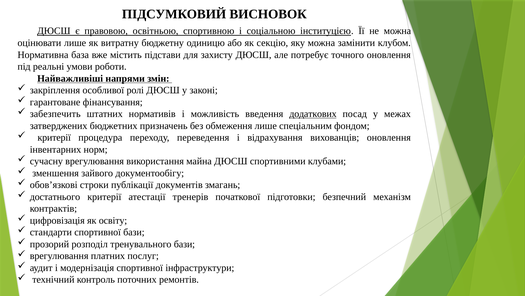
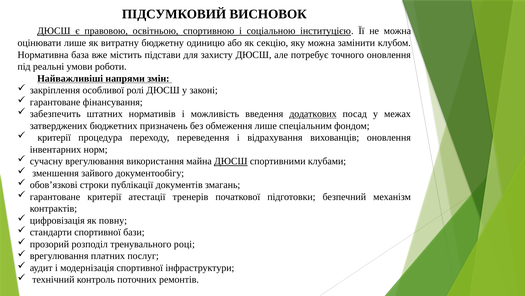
ДЮСШ underline: none -> present (231, 161)
достатнього: достатнього -> гарантоване (55, 196)
освіту: освіту -> повну (113, 220)
тренувального бази: бази -> році (184, 244)
